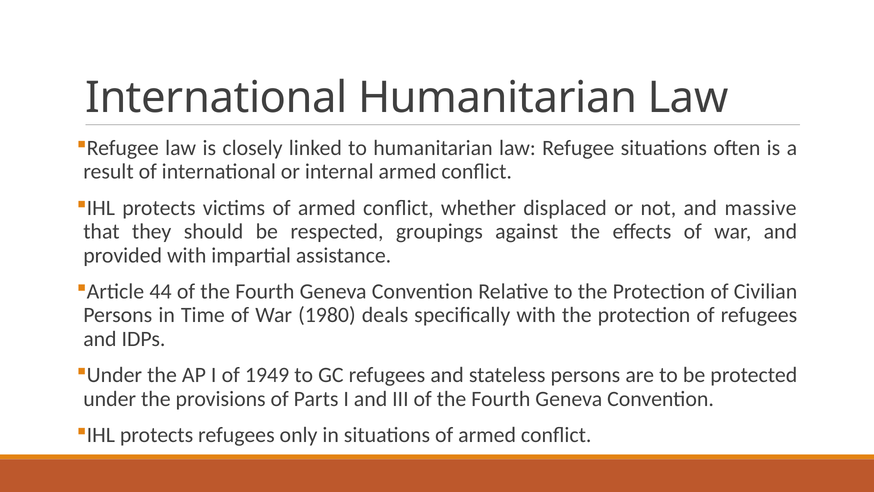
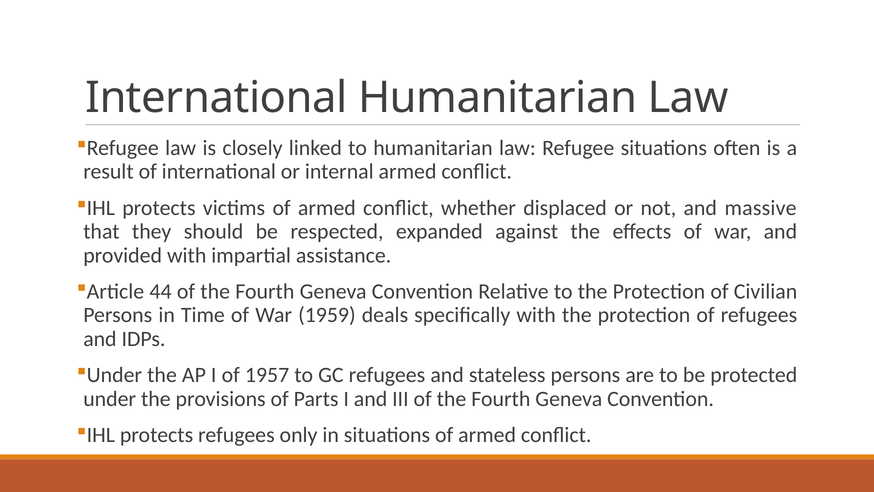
groupings: groupings -> expanded (439, 232)
1980: 1980 -> 1959 (327, 315)
1949: 1949 -> 1957 (267, 375)
